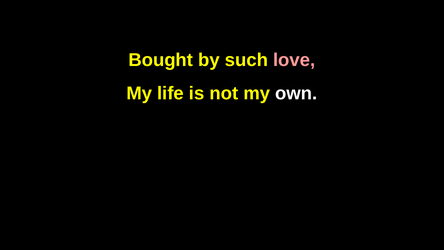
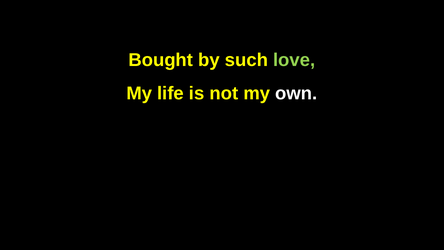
love colour: pink -> light green (294, 60)
